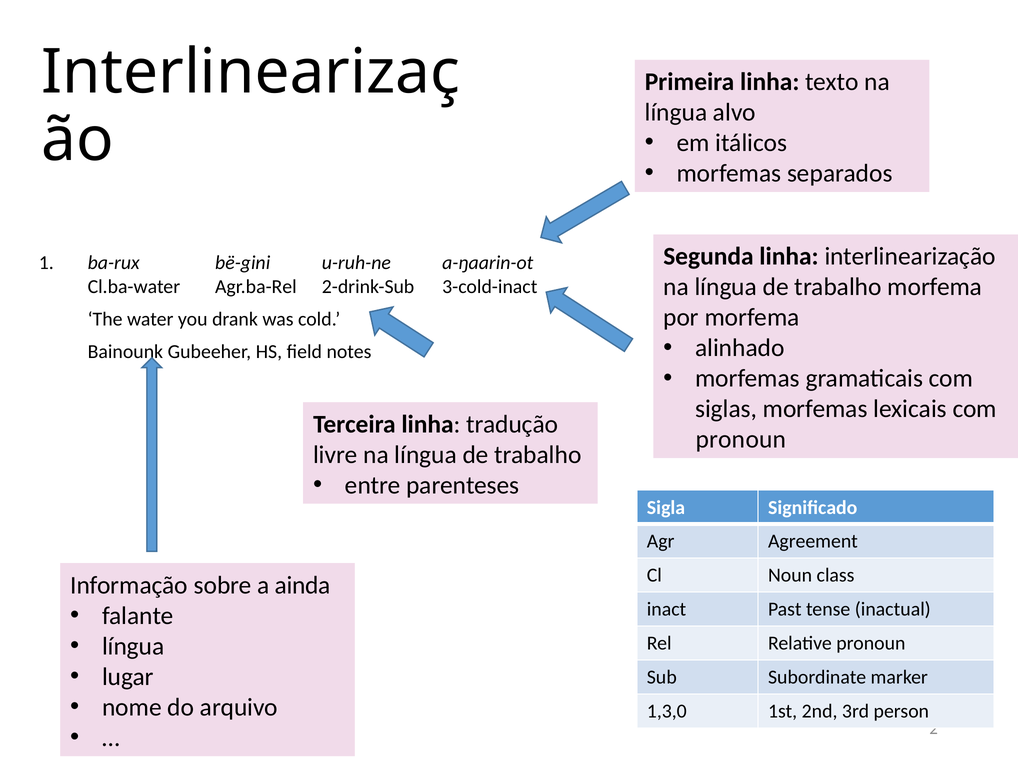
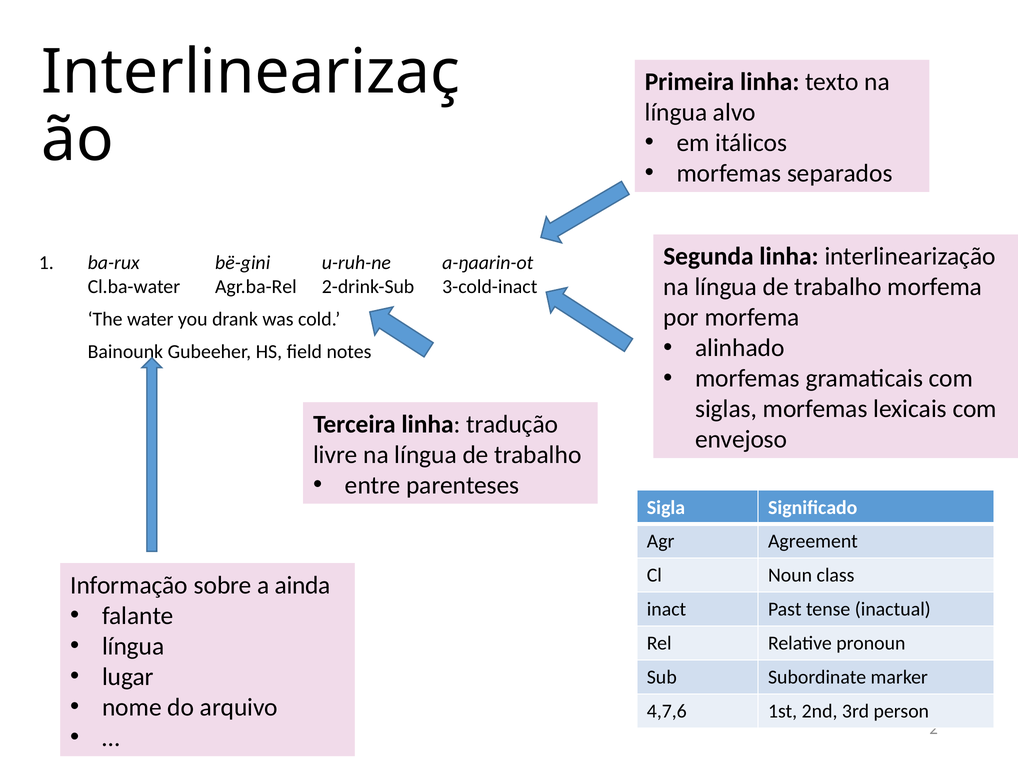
pronoun: pronoun -> envejoso (741, 440)
1,3,0: 1,3,0 -> 4,7,6 (667, 712)
